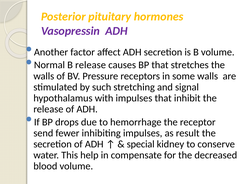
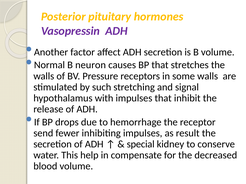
B release: release -> neuron (91, 65)
